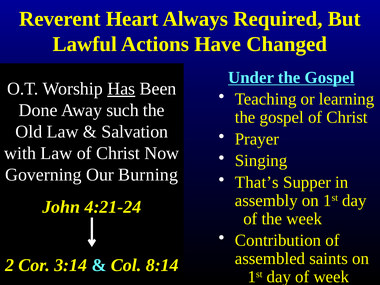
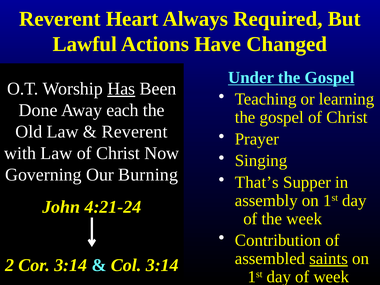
such: such -> each (123, 110)
Salvation: Salvation -> Reverent (135, 132)
saints underline: none -> present (329, 259)
8:14: 8:14 -> 3:14 (162, 265)
